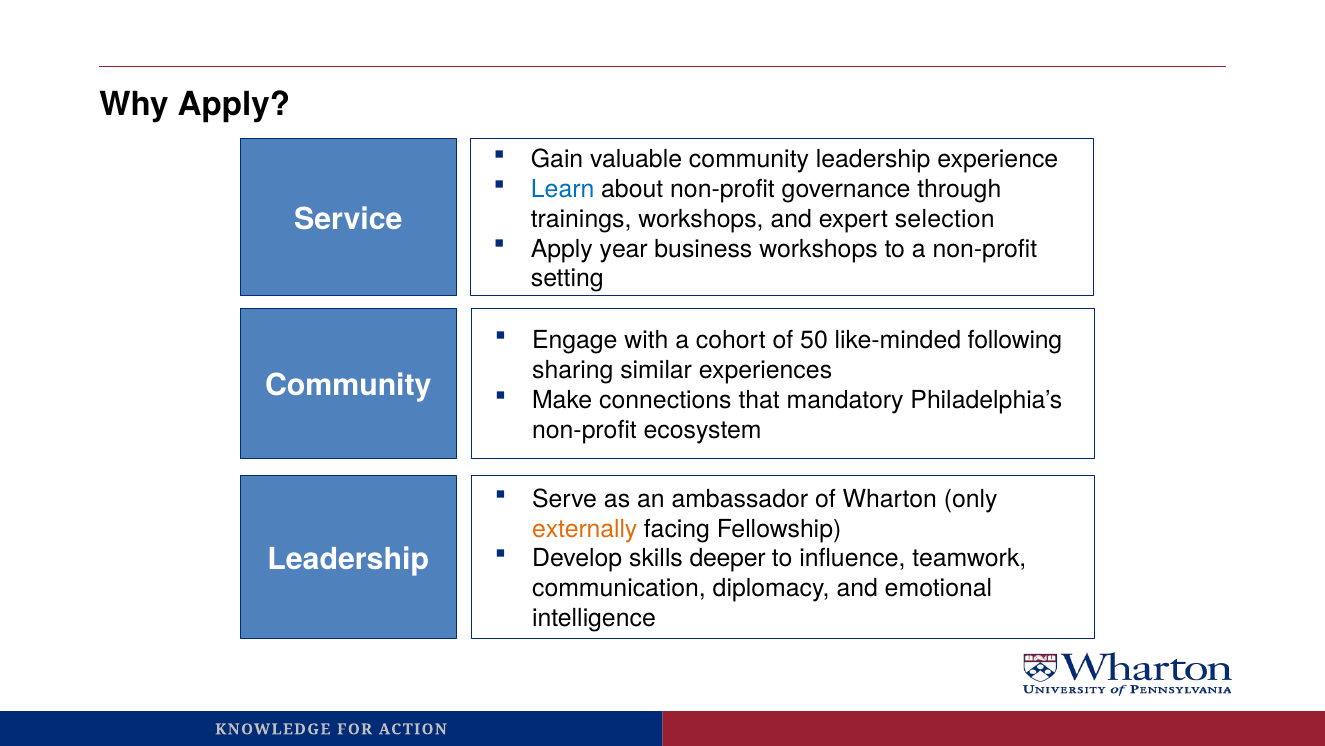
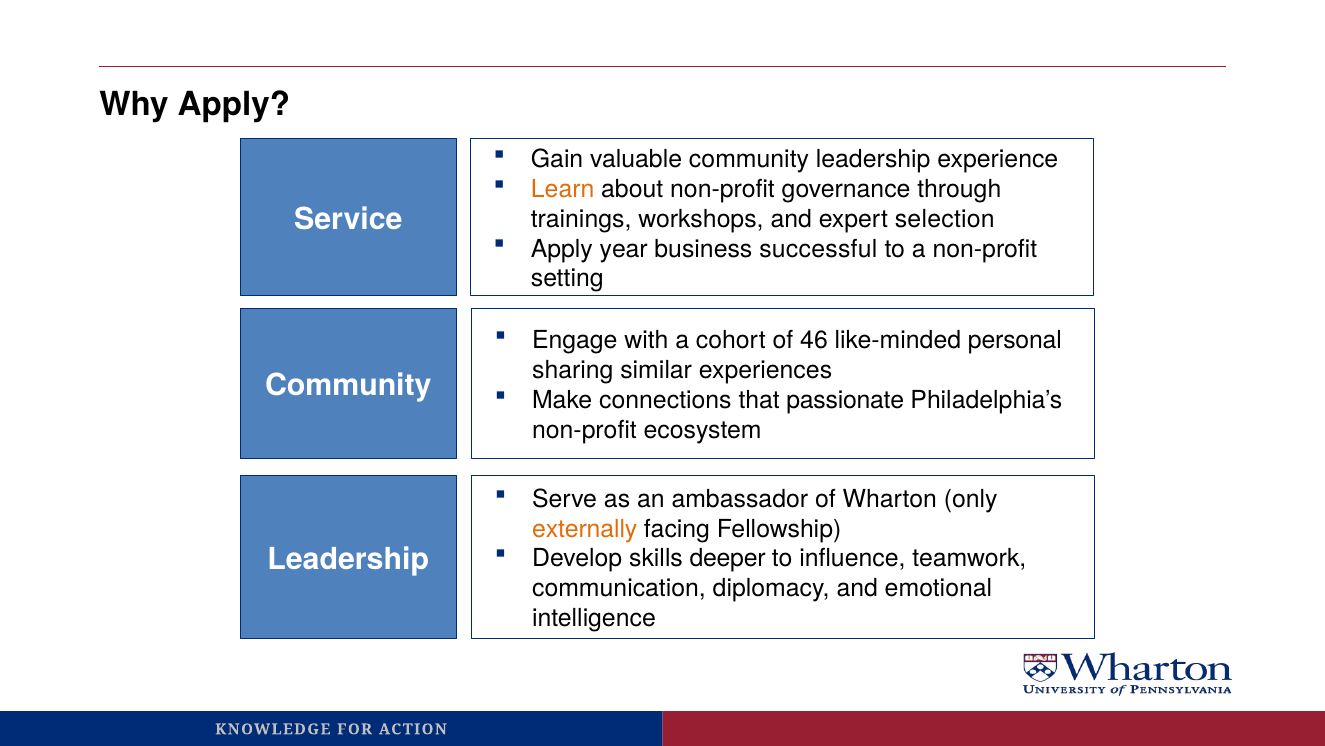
Learn colour: blue -> orange (563, 189)
business workshops: workshops -> successful (818, 249)
50: 50 -> 46 (814, 340)
following: following -> personal (1015, 340)
mandatory: mandatory -> passionate (845, 400)
